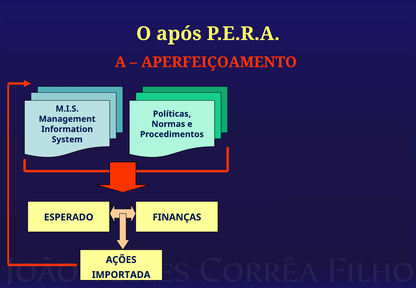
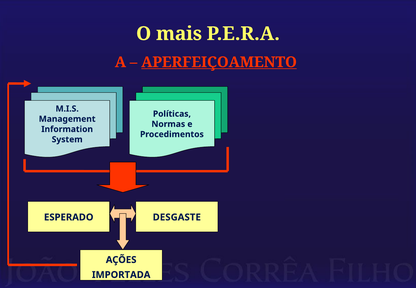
após: após -> mais (179, 34)
APERFEIÇOAMENTO underline: none -> present (219, 62)
FINANÇAS: FINANÇAS -> DESGASTE (177, 217)
